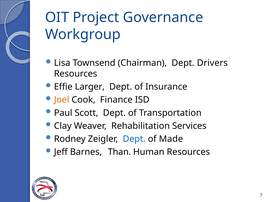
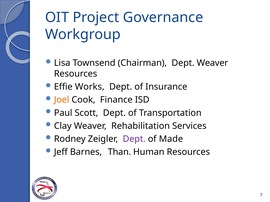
Dept Drivers: Drivers -> Weaver (212, 63)
Larger: Larger -> Works (90, 87)
Dept colour: blue -> purple (134, 139)
